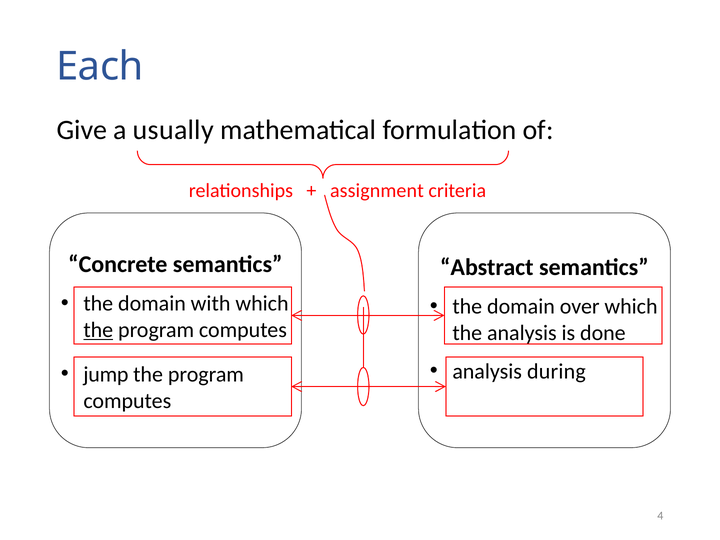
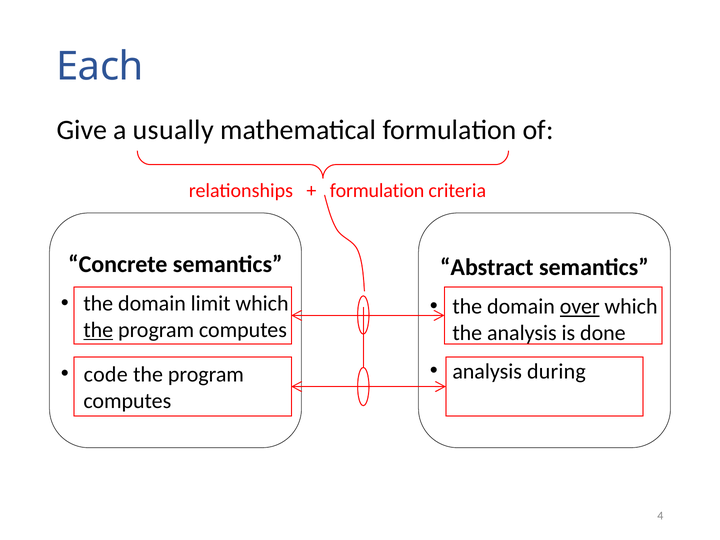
assignment: assignment -> formulation (377, 191)
with: with -> limit (211, 304)
over underline: none -> present (580, 307)
jump: jump -> code (106, 374)
